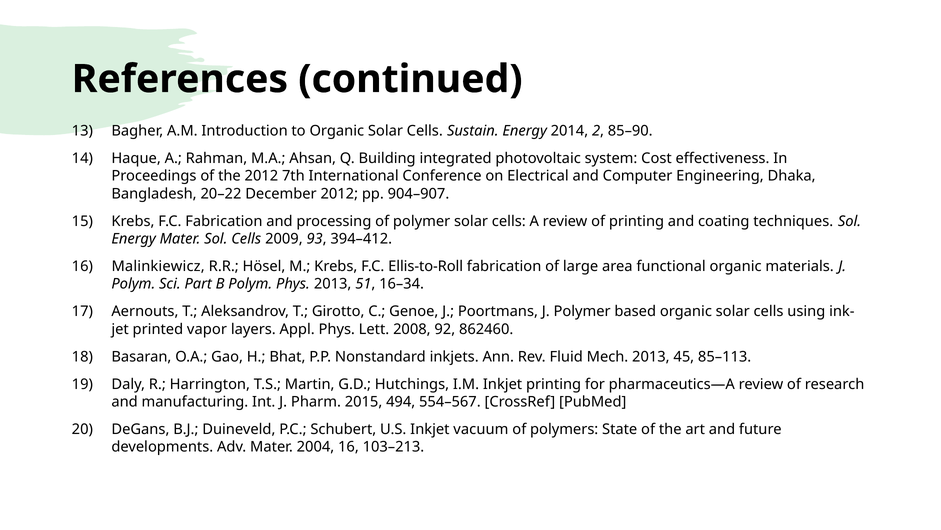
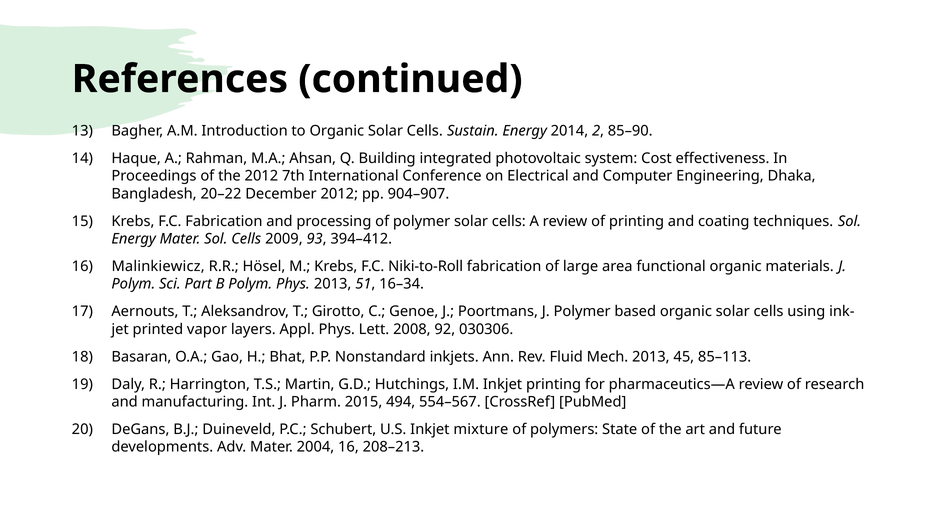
Ellis-to-Roll: Ellis-to-Roll -> Niki-to-Roll (426, 266)
862460: 862460 -> 030306 (486, 329)
vacuum: vacuum -> mixture (481, 429)
103–213: 103–213 -> 208–213 (393, 446)
